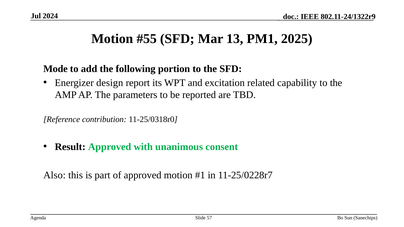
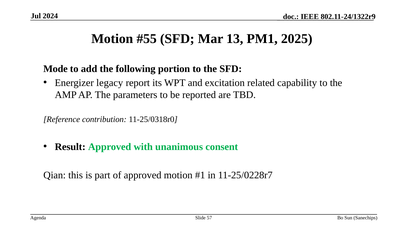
design: design -> legacy (110, 83)
Also: Also -> Qian (55, 175)
